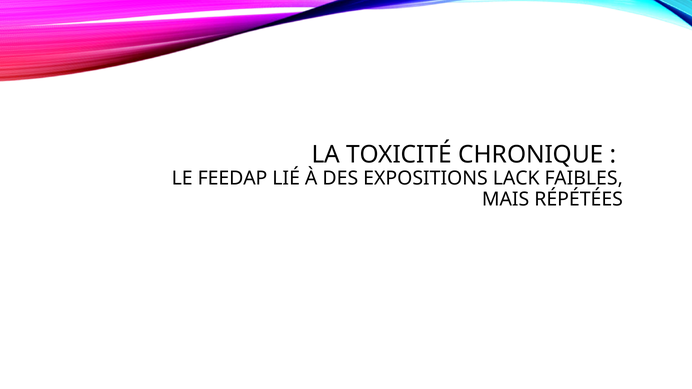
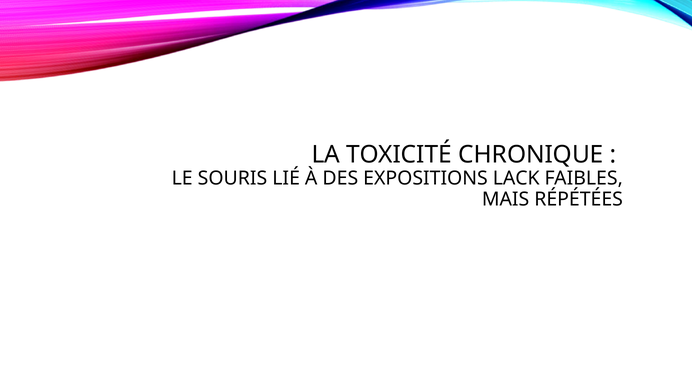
FEEDAP: FEEDAP -> SOURIS (232, 179)
